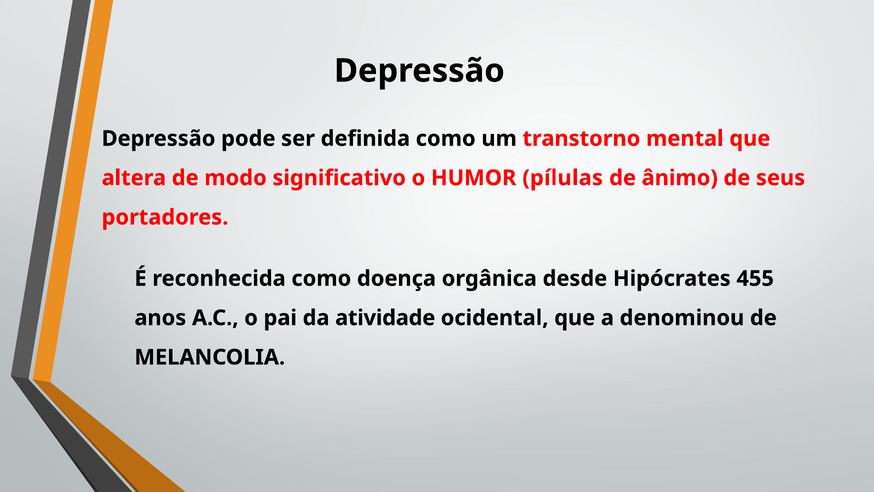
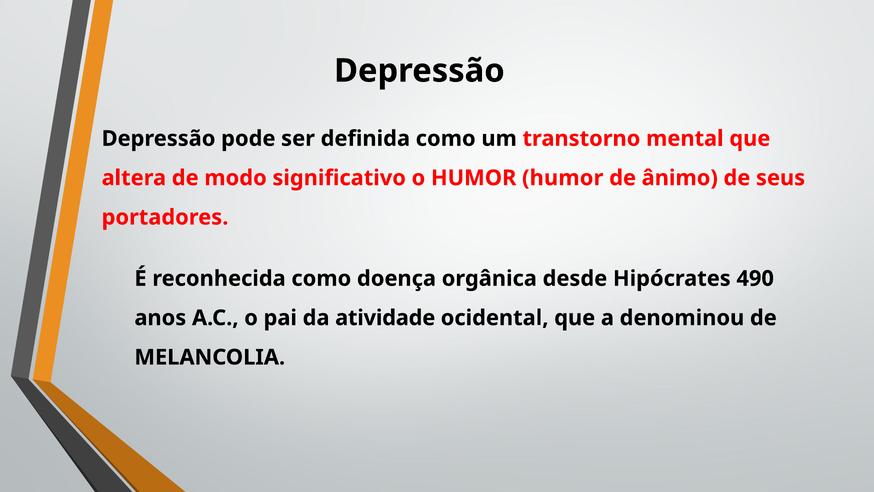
HUMOR pílulas: pílulas -> humor (563, 178)
455: 455 -> 490 (755, 278)
